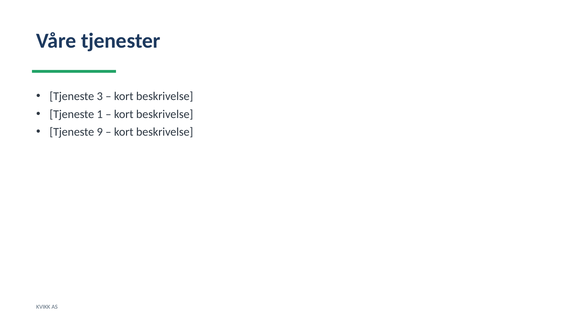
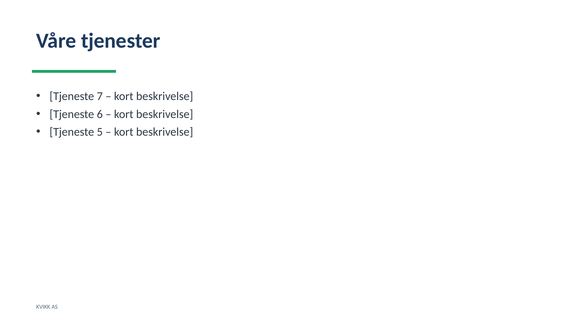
3: 3 -> 7 (100, 96)
1: 1 -> 6 (100, 114)
9: 9 -> 5 (100, 132)
